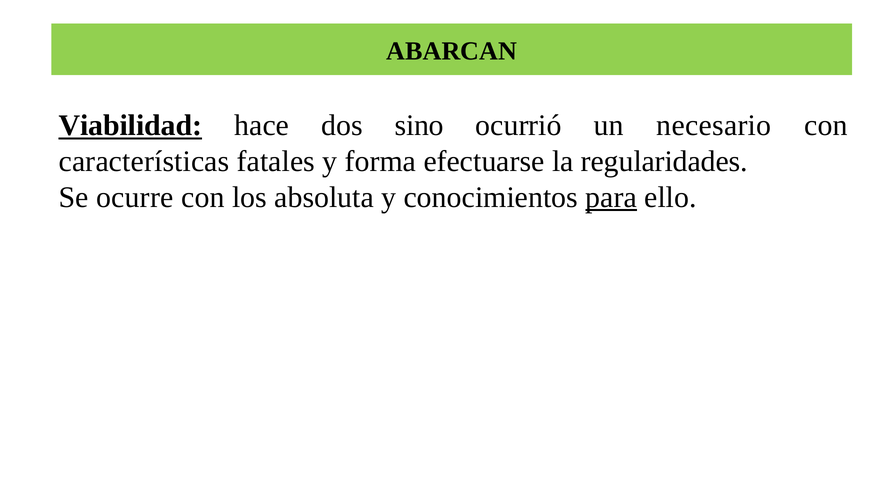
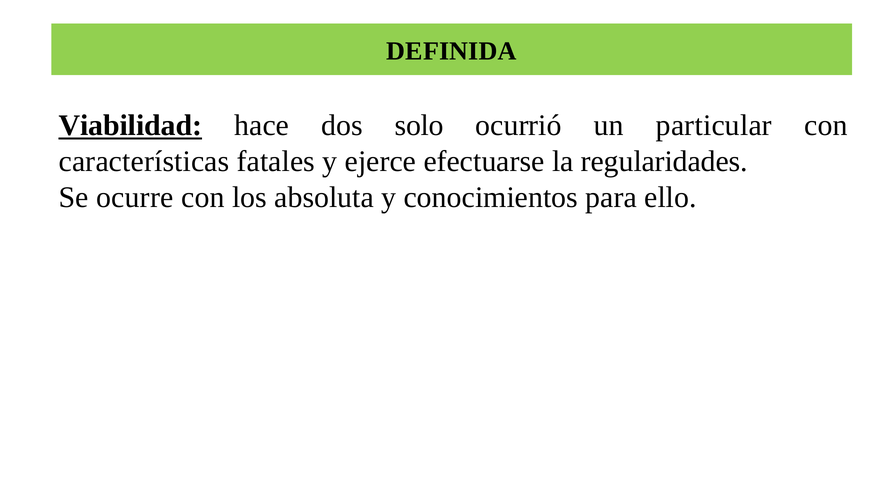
ABARCAN: ABARCAN -> DEFINIDA (452, 51)
sino: sino -> solo (419, 126)
necesario: necesario -> particular (714, 126)
forma: forma -> ejerce (380, 161)
para underline: present -> none (611, 197)
